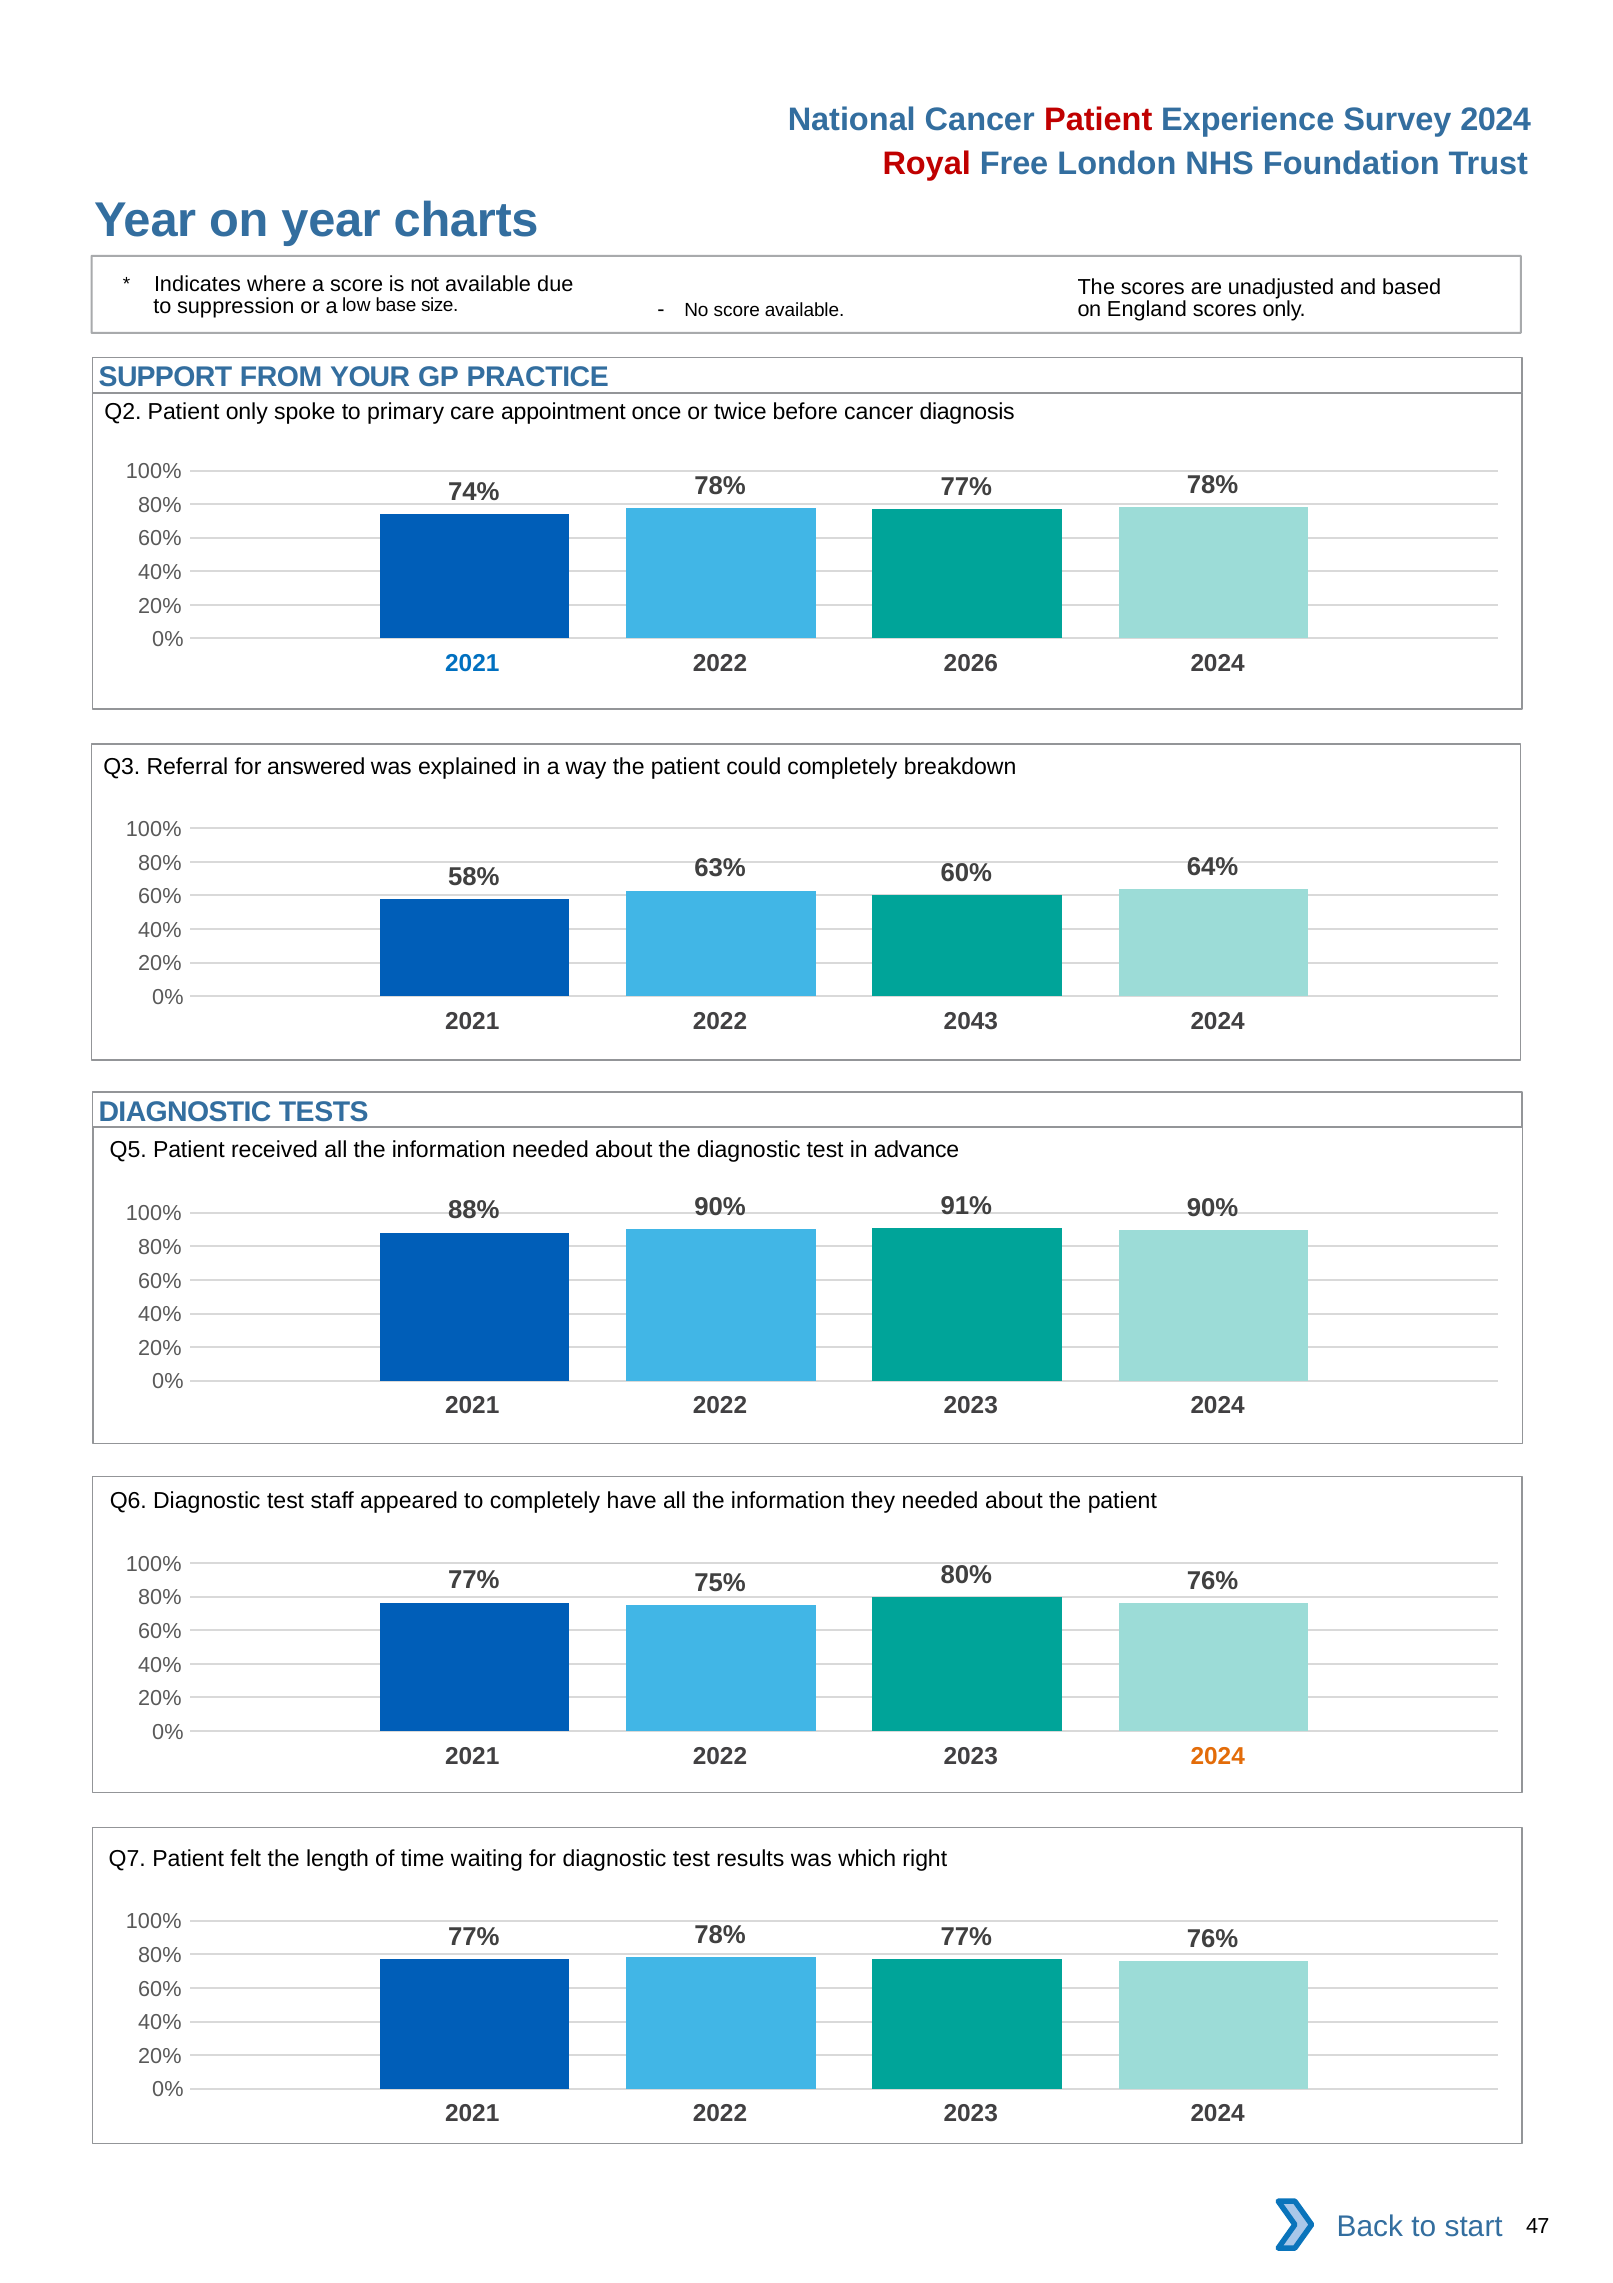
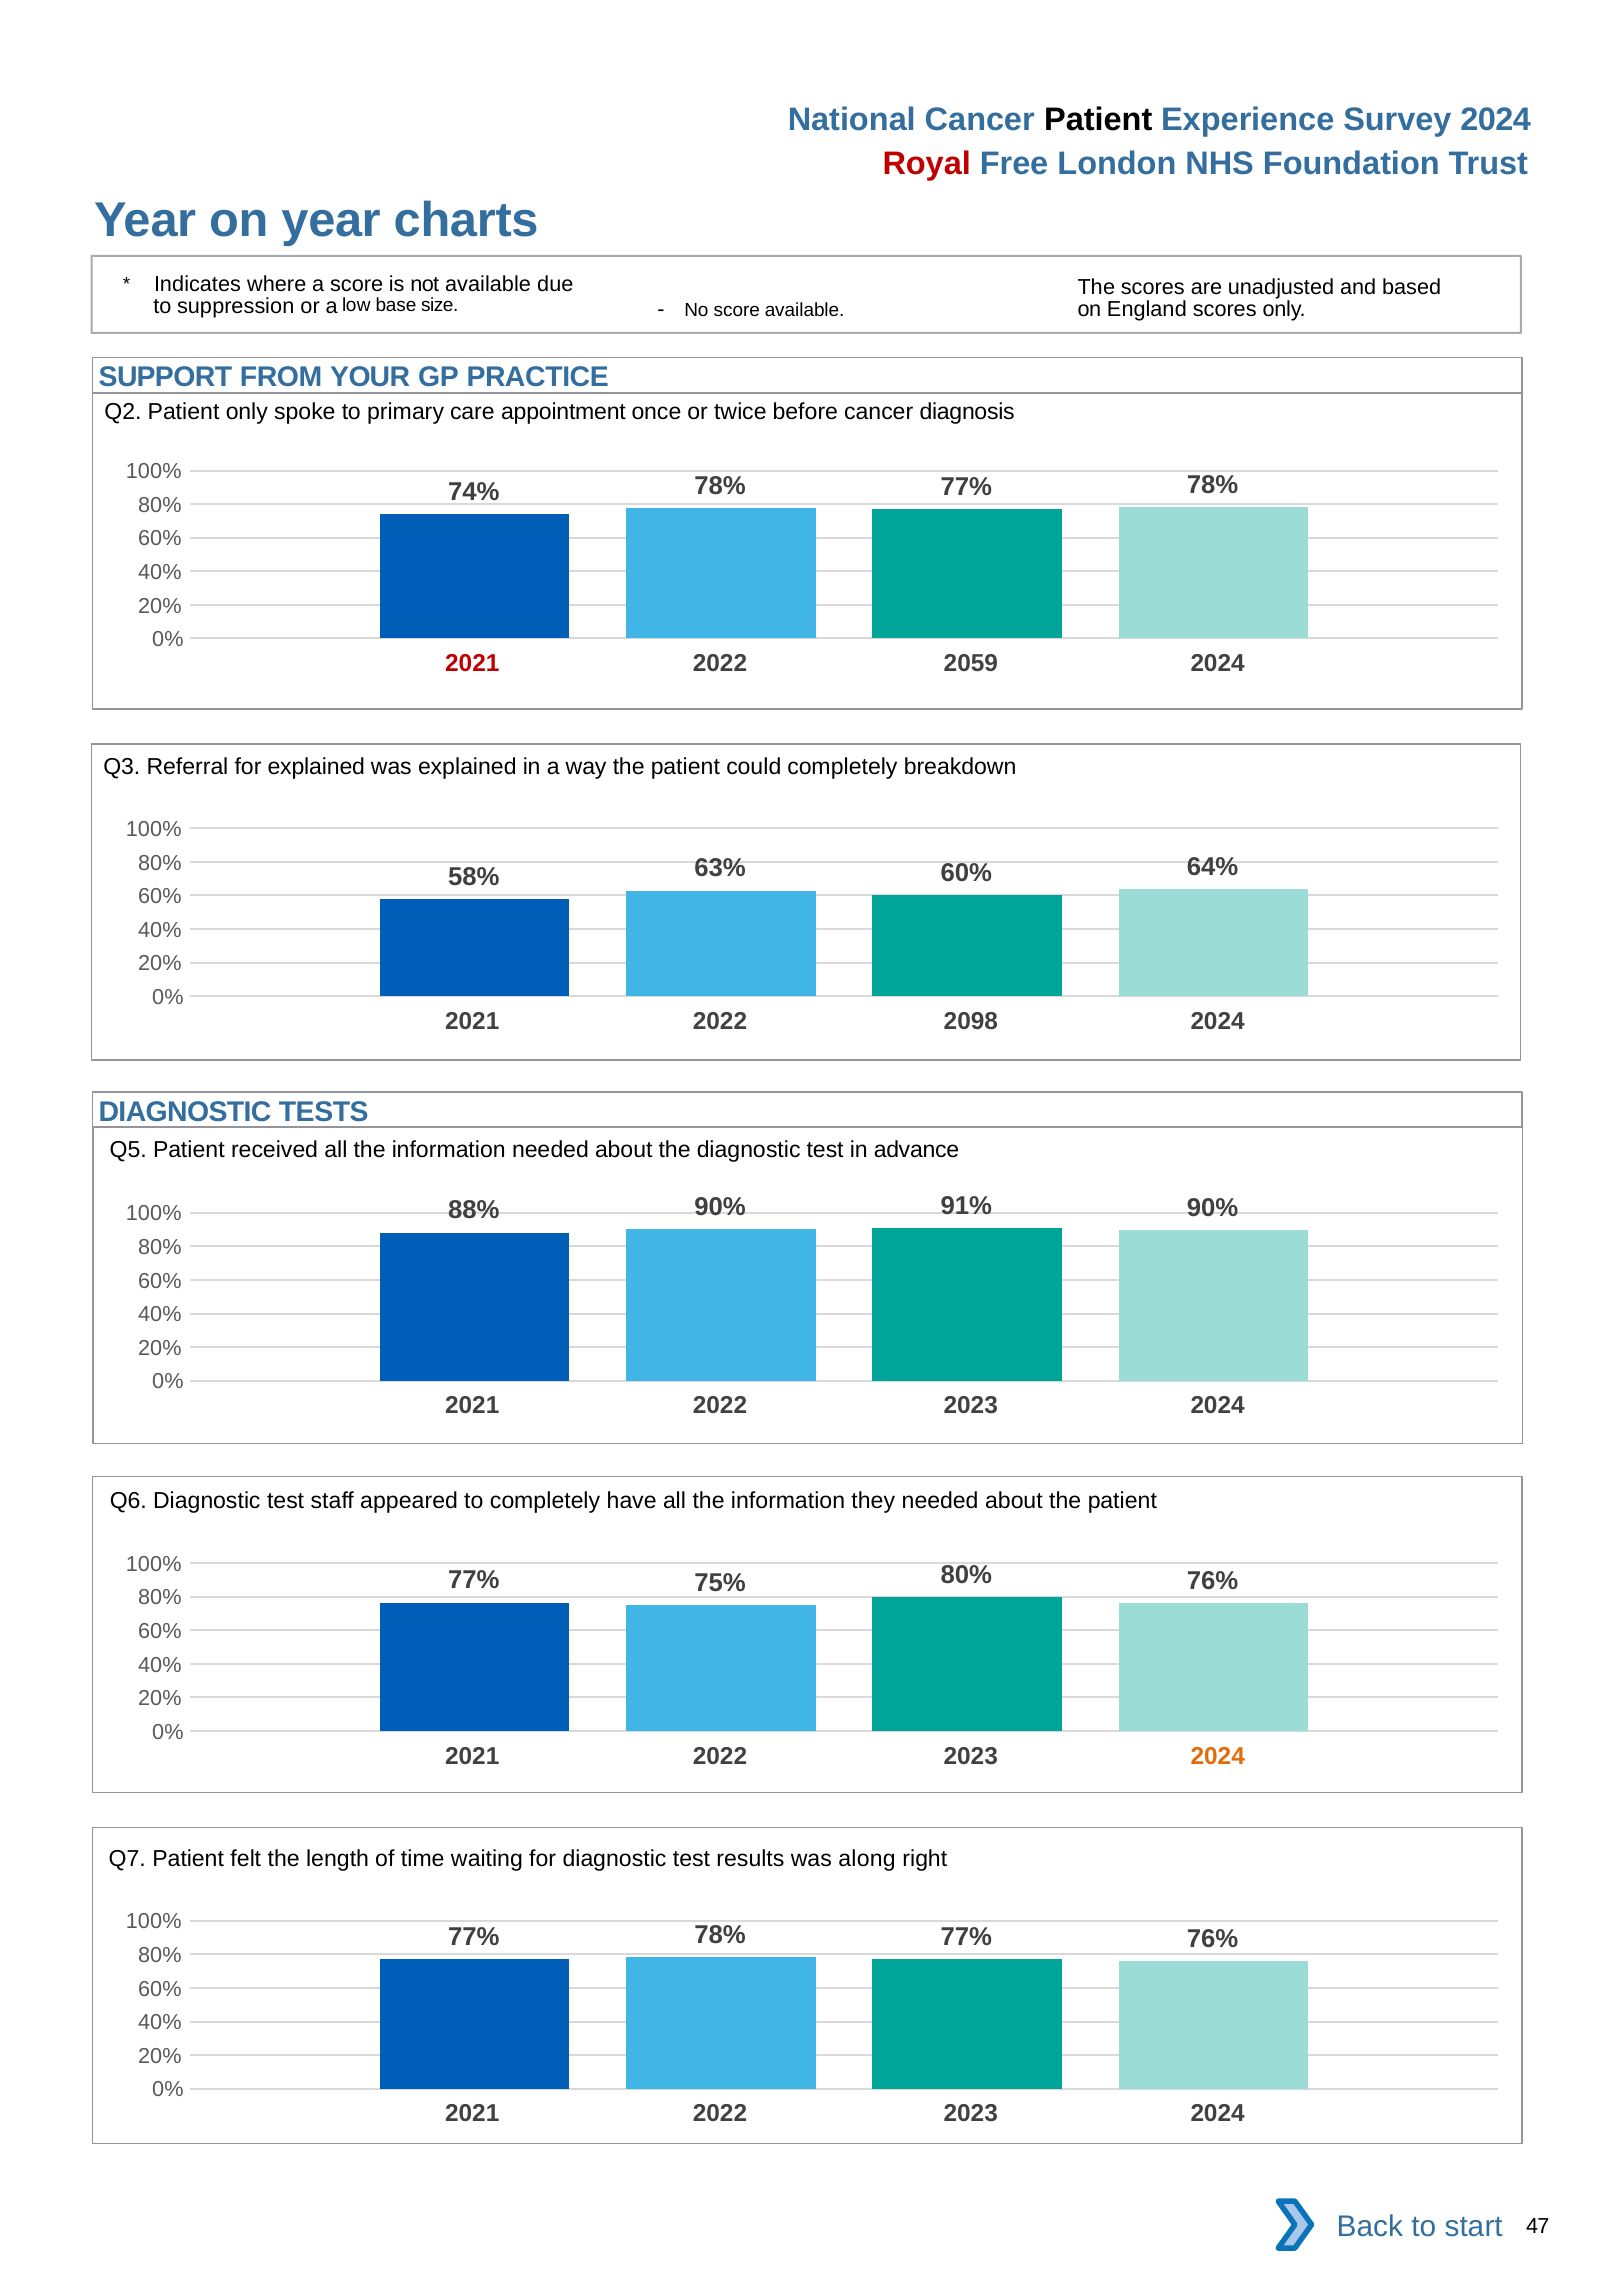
Patient colour: red -> black (1098, 120)
2021 colour: blue -> red (472, 663)
2026: 2026 -> 2059 (971, 663)
for answered: answered -> explained (316, 767)
2043: 2043 -> 2098 (971, 1021)
which: which -> along (867, 1858)
